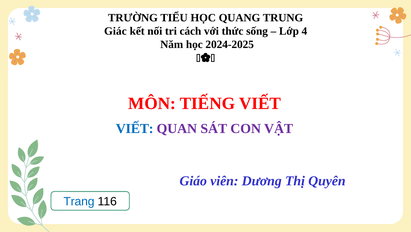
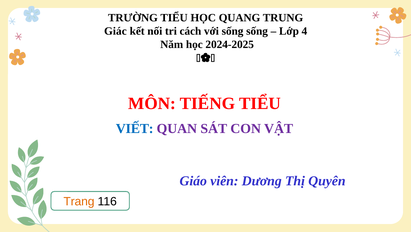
với thức: thức -> sống (233, 31)
TIẾNG VIẾT: VIẾT -> TIỂU (260, 103)
Trang colour: blue -> orange (79, 201)
